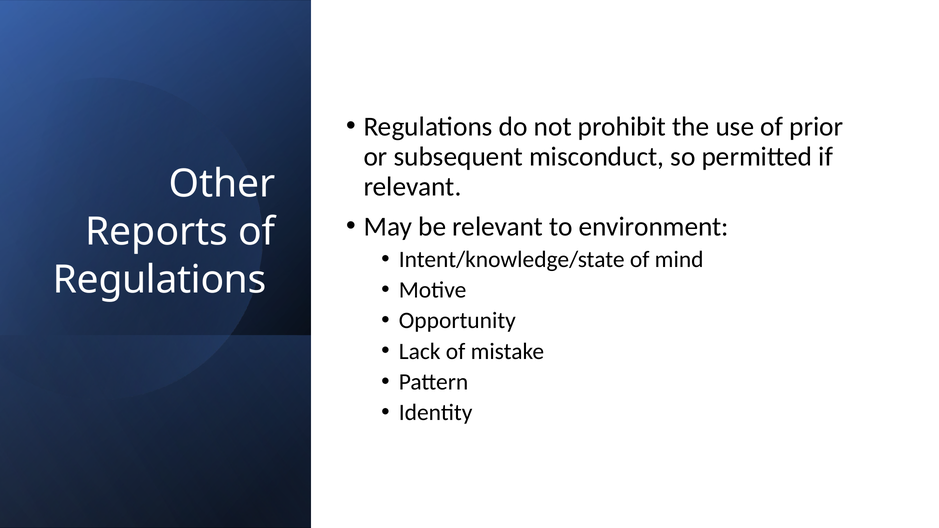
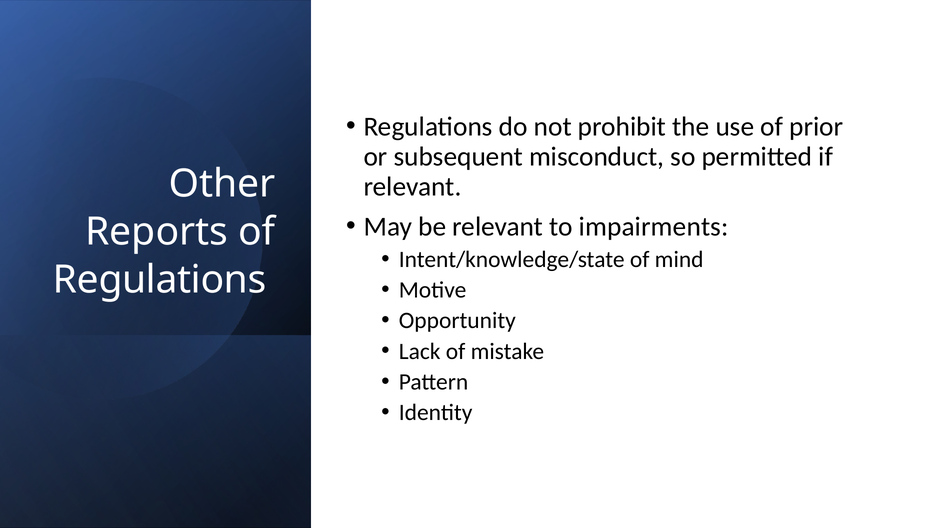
environment: environment -> impairments (654, 227)
